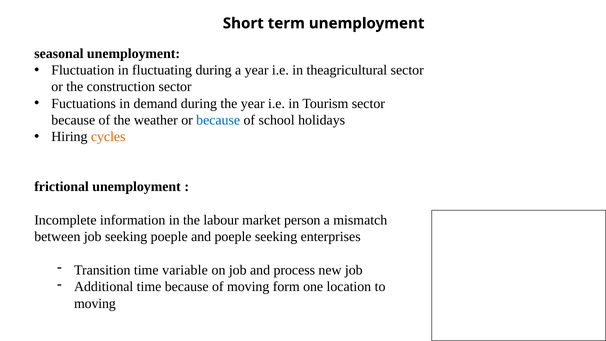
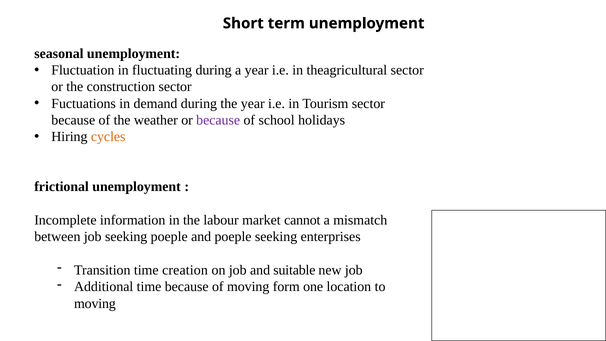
because colour: blue -> purple (218, 120)
person: person -> cannot (302, 220)
variable: variable -> creation (185, 270)
process: process -> suitable (294, 270)
